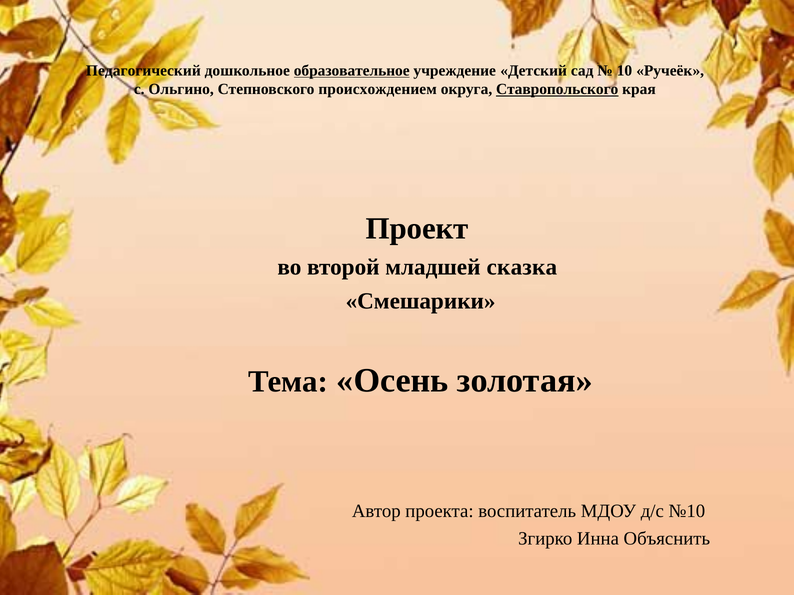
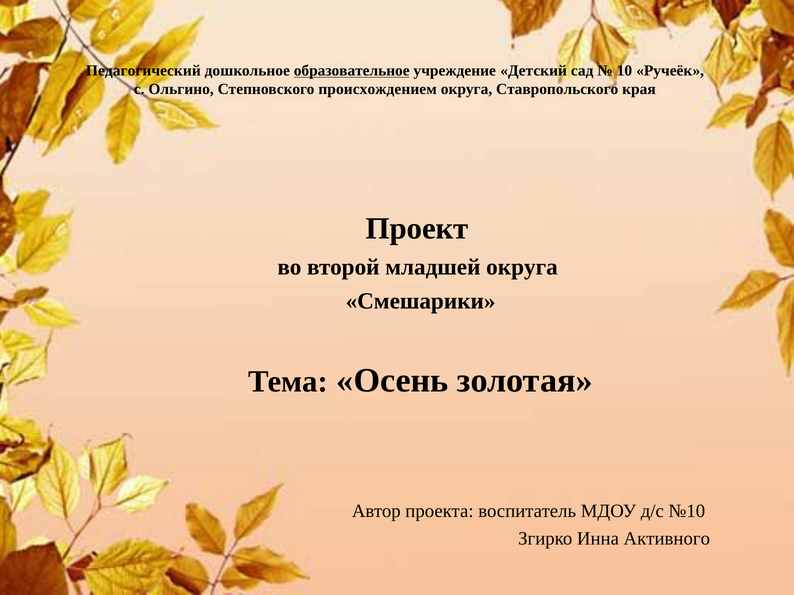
Ставропольского underline: present -> none (557, 89)
младшей сказка: сказка -> округа (522, 267)
Объяснить: Объяснить -> Активного (667, 539)
